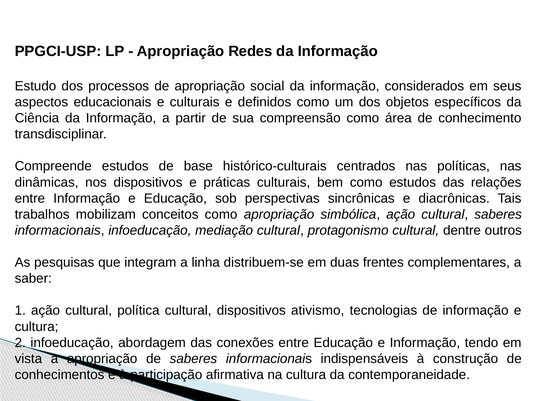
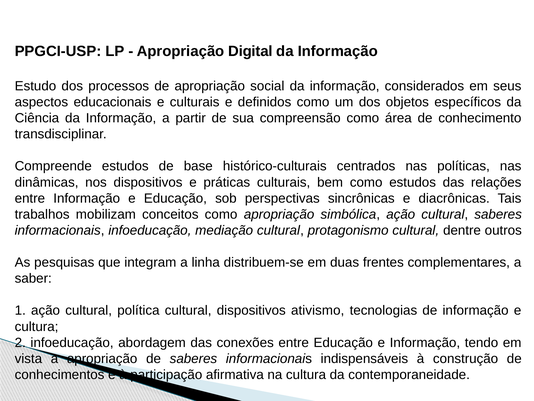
Redes: Redes -> Digital (250, 51)
